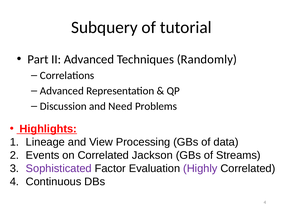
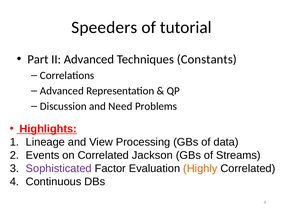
Subquery: Subquery -> Speeders (104, 27)
Randomly: Randomly -> Constants (207, 59)
Highly colour: purple -> orange (200, 169)
